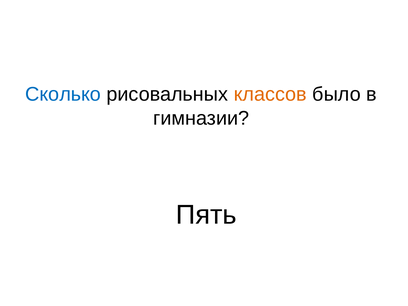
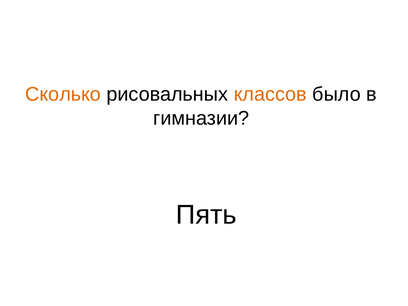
Сколько colour: blue -> orange (63, 94)
